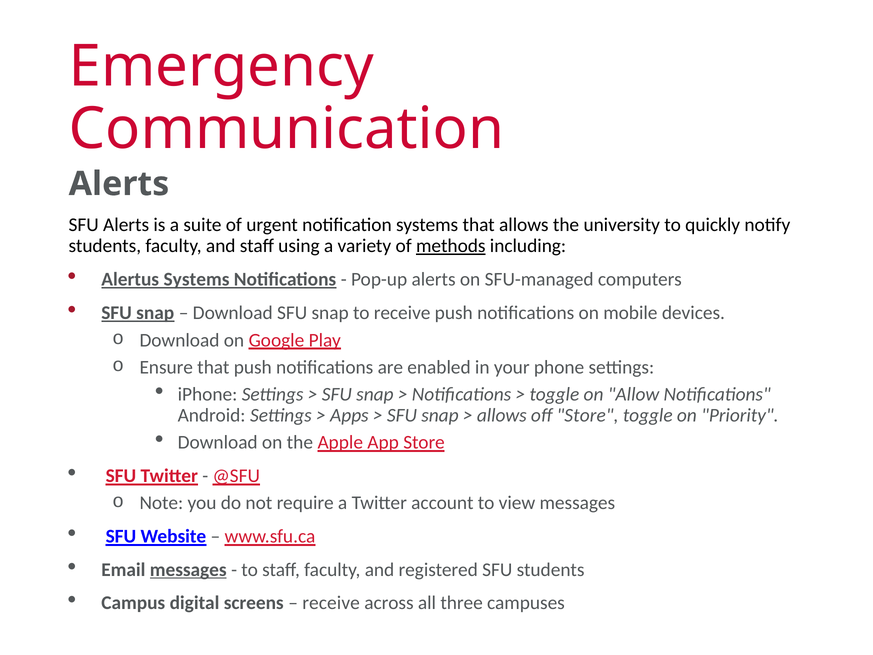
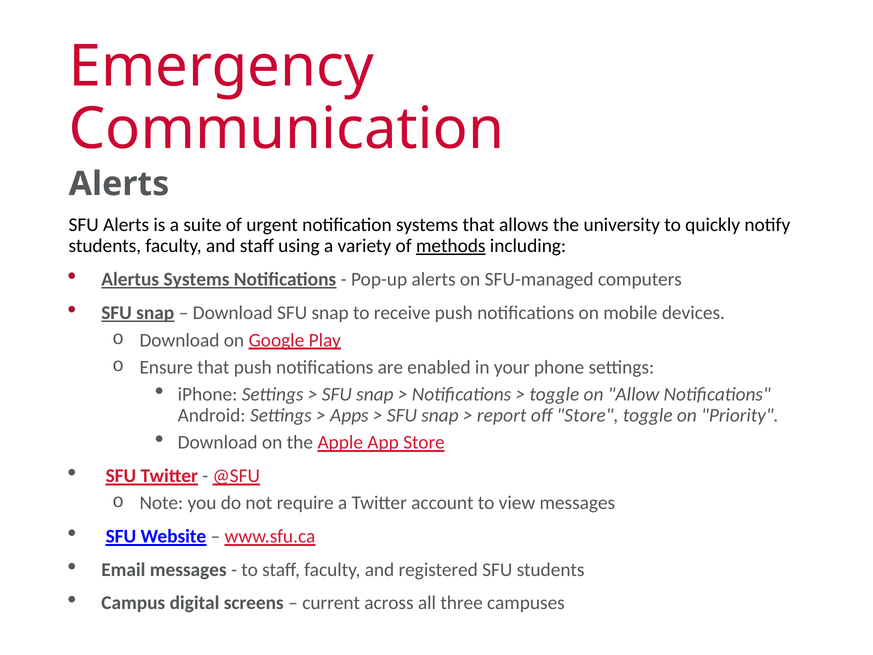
allows: allows -> report (502, 415)
messages underline: present -> none (188, 569)
receive: receive -> current (331, 602)
